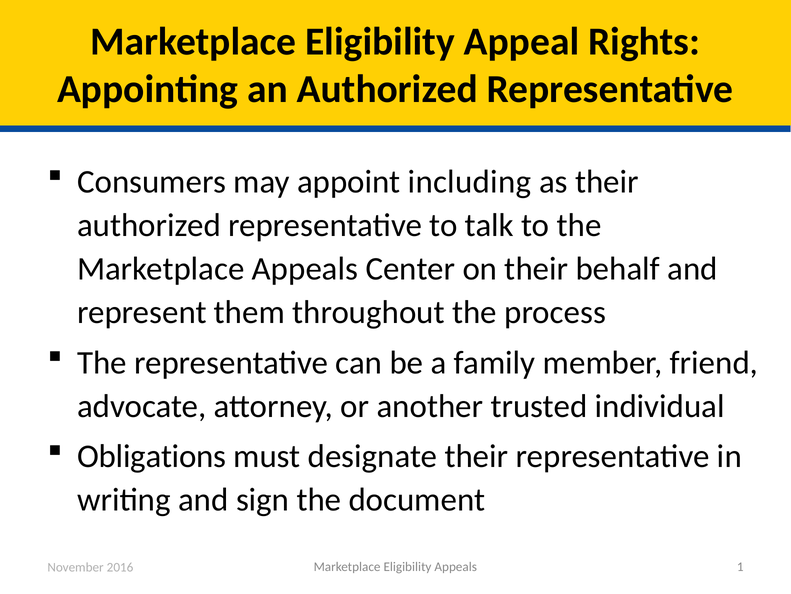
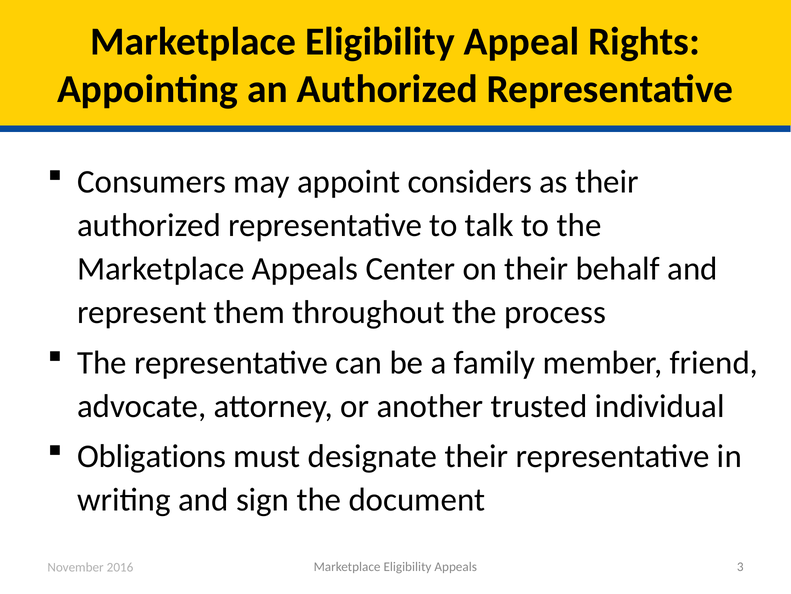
including: including -> considers (470, 182)
1: 1 -> 3 (740, 566)
